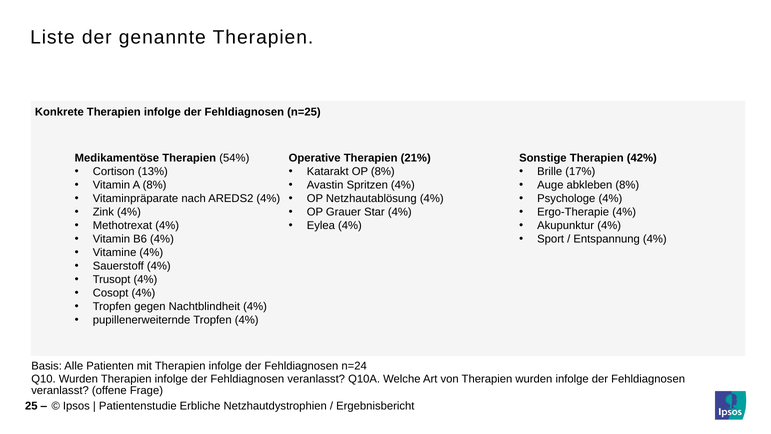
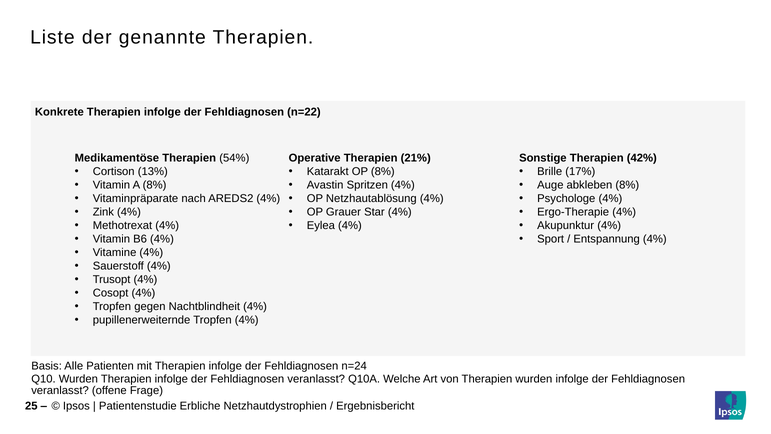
n=25: n=25 -> n=22 (304, 112)
